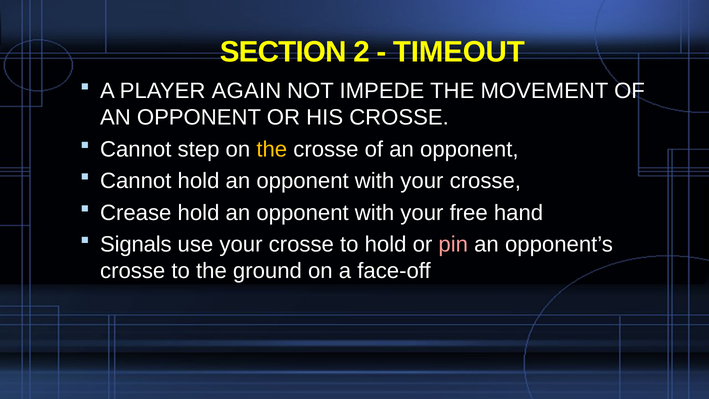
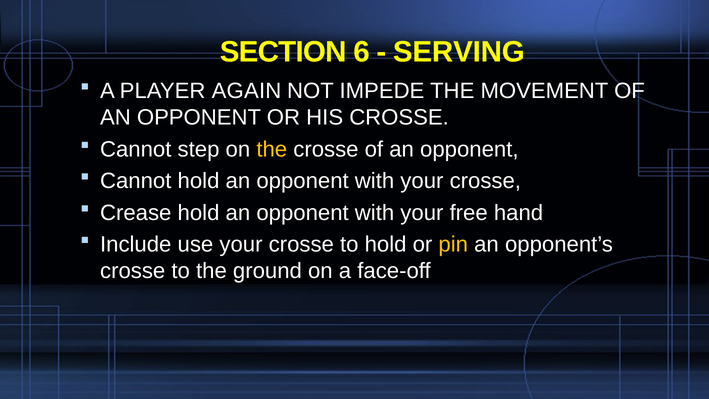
2: 2 -> 6 (361, 52)
TIMEOUT: TIMEOUT -> SERVING (459, 52)
Signals: Signals -> Include (136, 244)
pin colour: pink -> yellow (453, 244)
